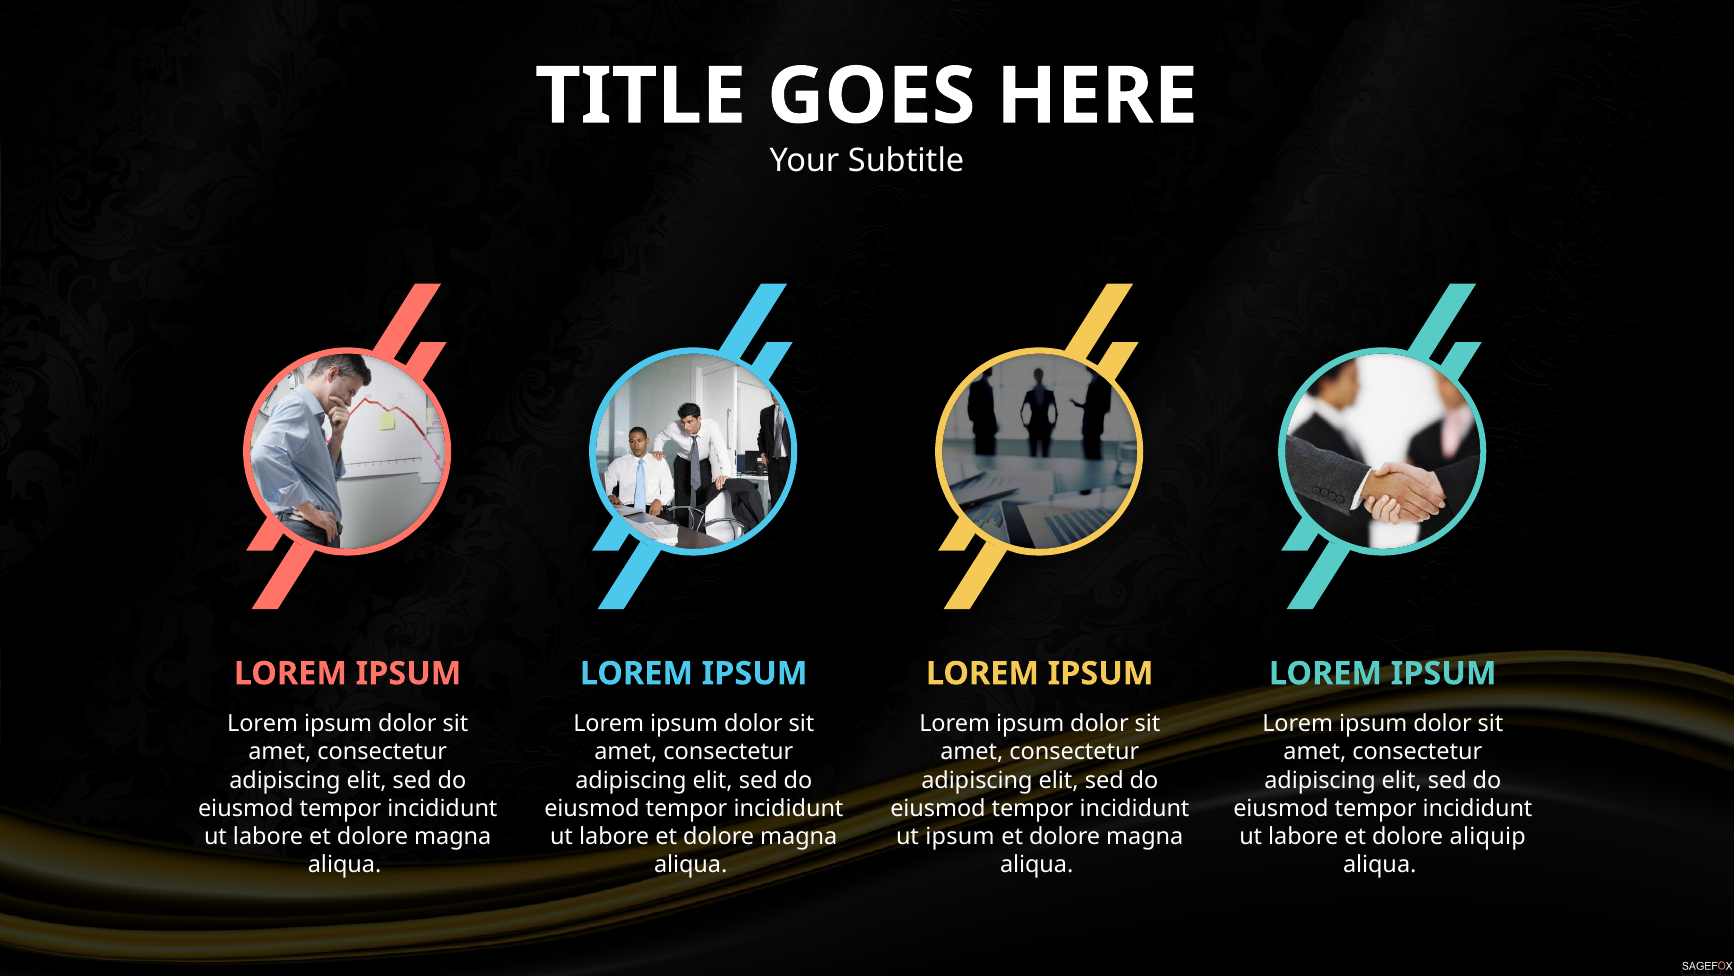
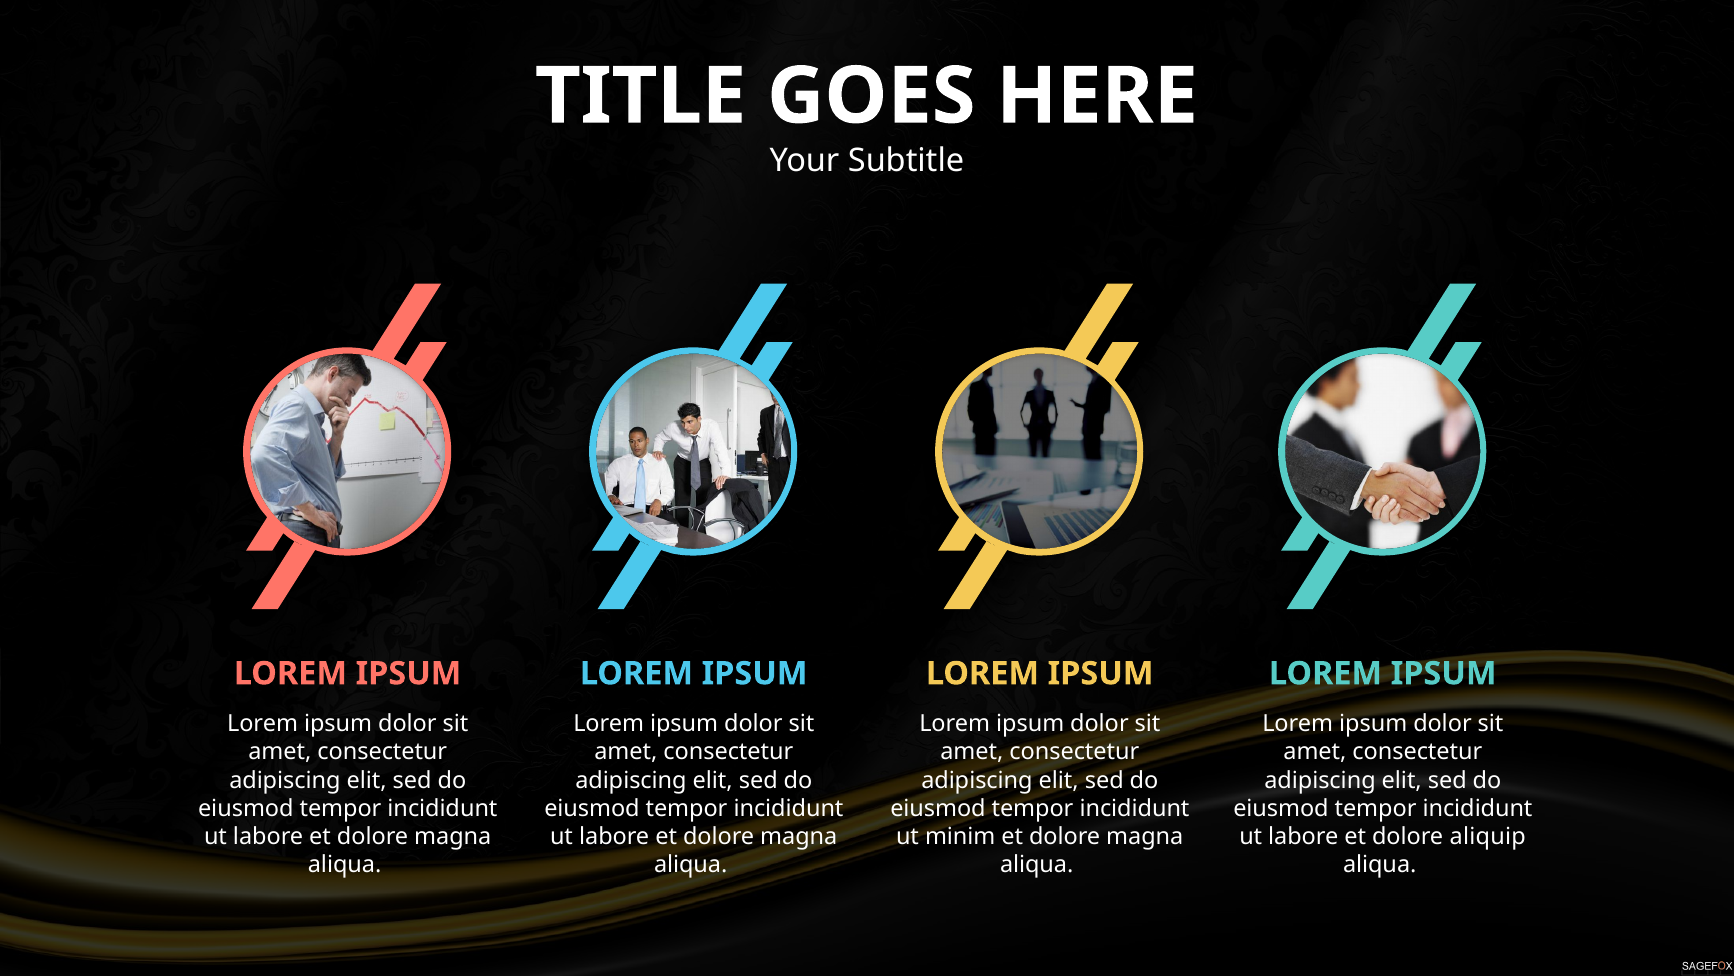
ut ipsum: ipsum -> minim (960, 836)
